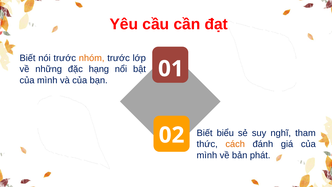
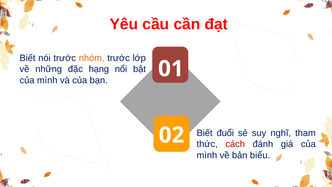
biểu: biểu -> đuổi (225, 133)
cách colour: orange -> red (235, 144)
phát: phát -> biểu (260, 155)
